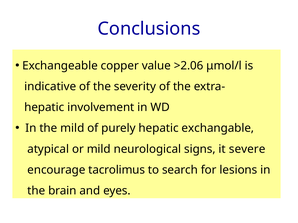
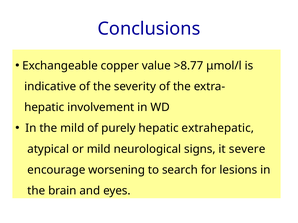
>2.06: >2.06 -> >8.77 (189, 66)
exchangable: exchangable -> extrahepatic (218, 128)
tacrolimus: tacrolimus -> worsening (117, 170)
